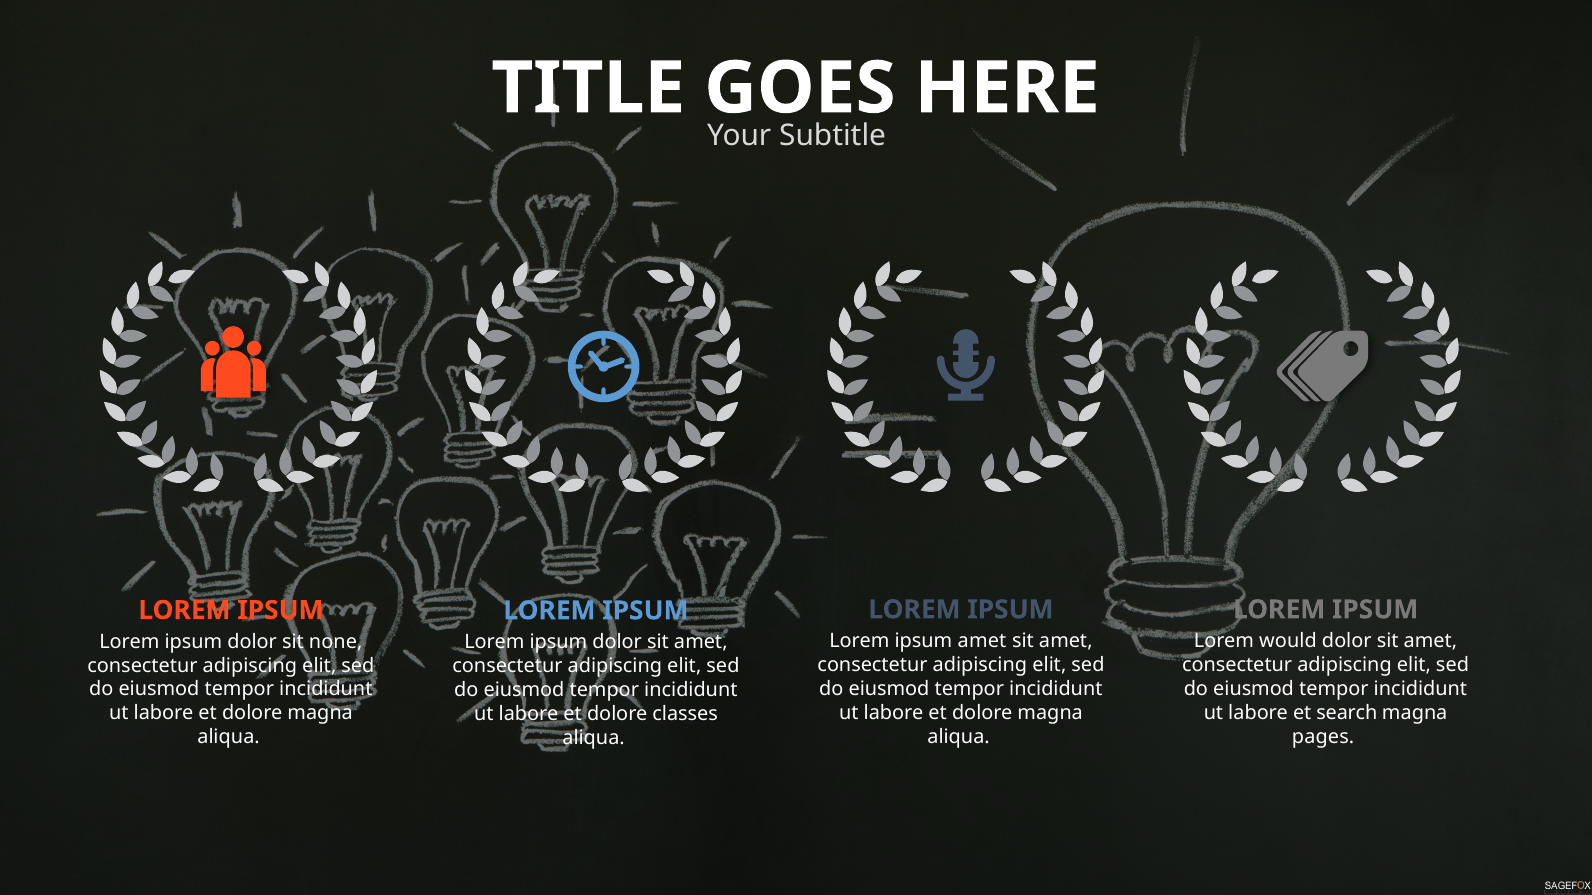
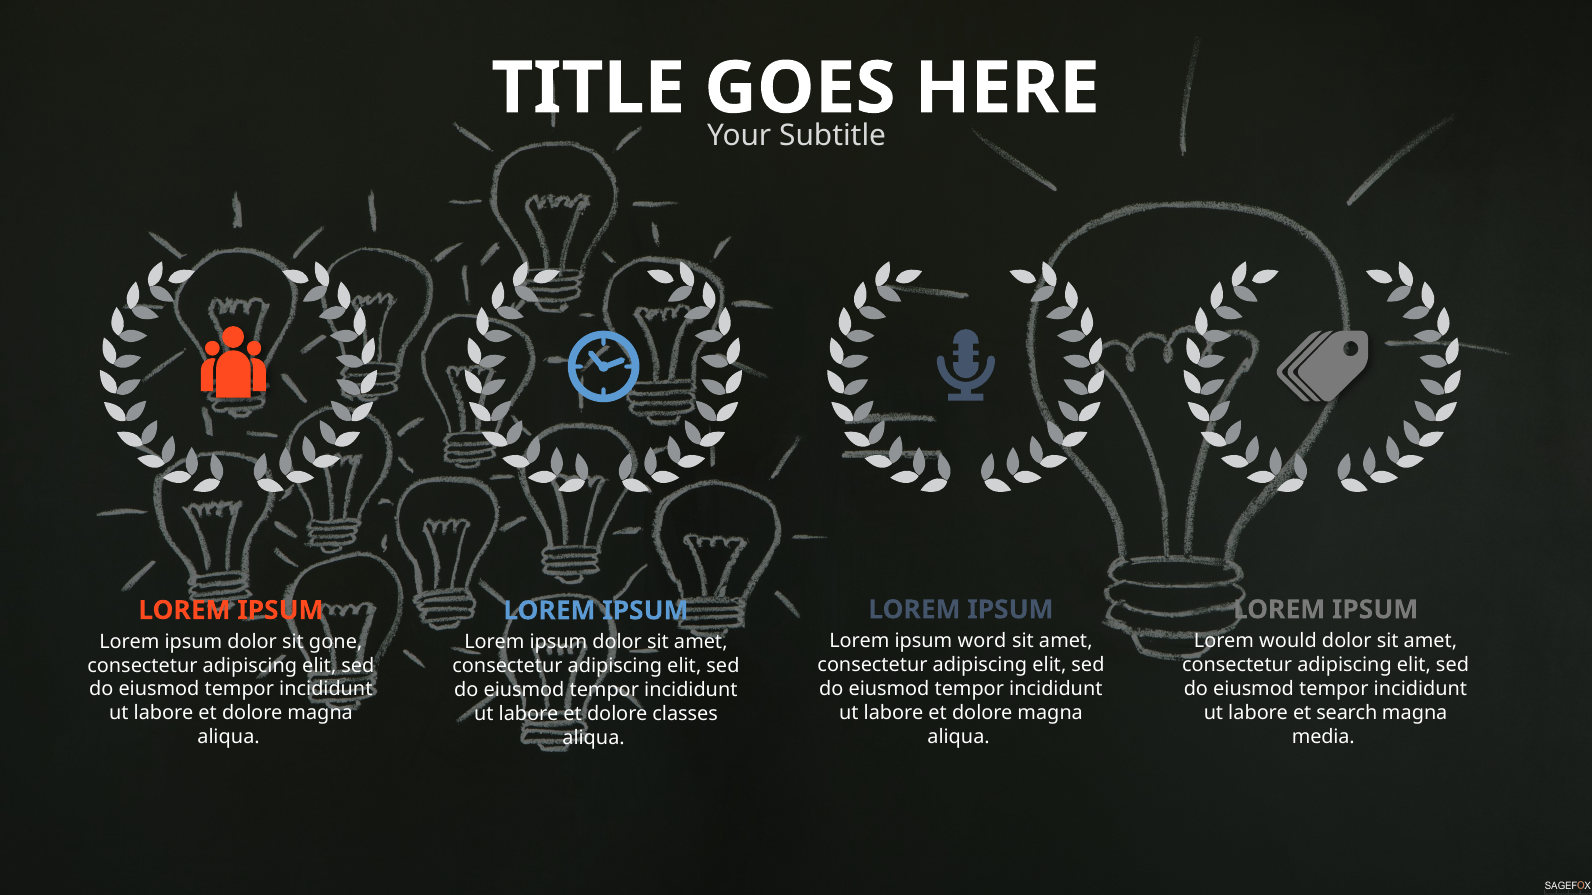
ipsum amet: amet -> word (982, 641)
none: none -> gone (336, 642)
pages: pages -> media (1323, 737)
